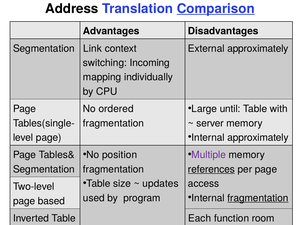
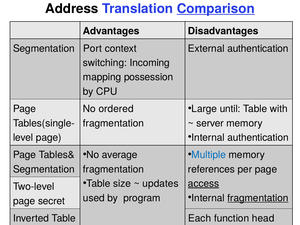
Link: Link -> Port (92, 48)
External approximately: approximately -> authentication (258, 48)
individually: individually -> possession (149, 77)
Internal approximately: approximately -> authentication (258, 138)
position: position -> average (120, 155)
Multiple colour: purple -> blue (209, 155)
references underline: present -> none (211, 169)
access underline: none -> present (204, 184)
based: based -> secret (51, 201)
room: room -> head (263, 218)
